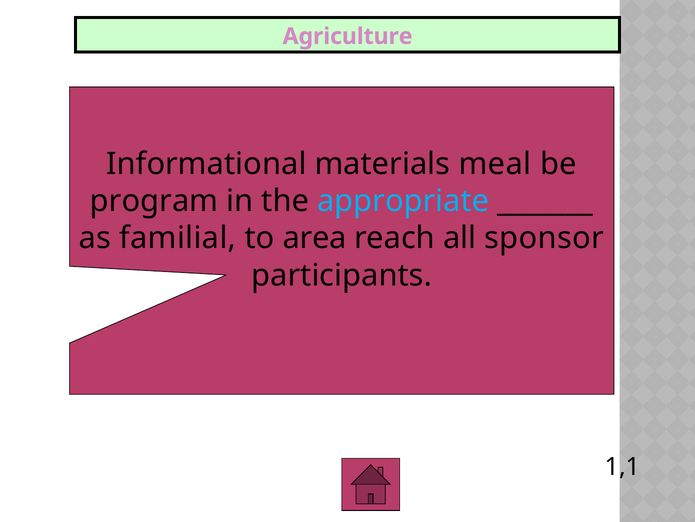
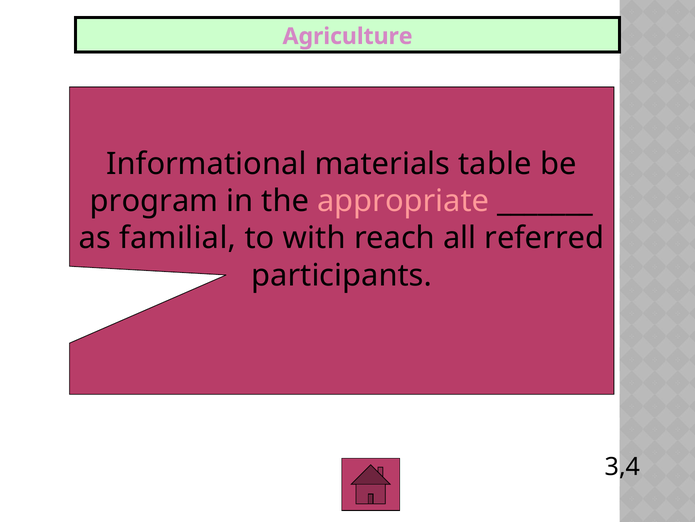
meal: meal -> table (495, 164)
appropriate colour: light blue -> pink (403, 201)
area: area -> with (314, 238)
sponsor: sponsor -> referred (544, 238)
1,1: 1,1 -> 3,4 (623, 466)
